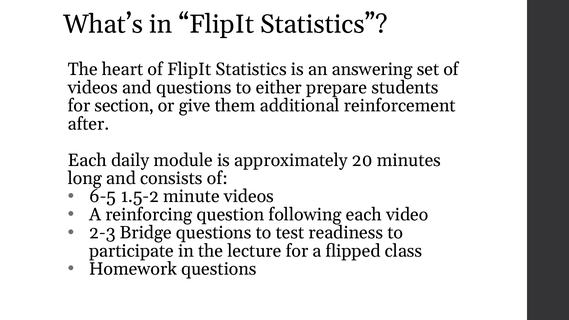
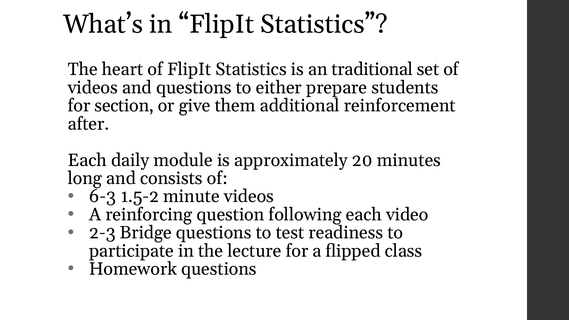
answering: answering -> traditional (372, 69)
6-5: 6-5 -> 6-3 (103, 196)
